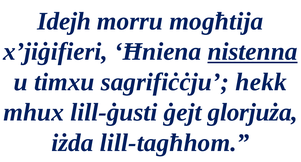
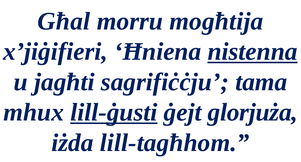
Idejh: Idejh -> Għal (64, 21)
timxu: timxu -> jagħti (64, 82)
hekk: hekk -> tama (261, 82)
lill-ġusti underline: none -> present (114, 112)
